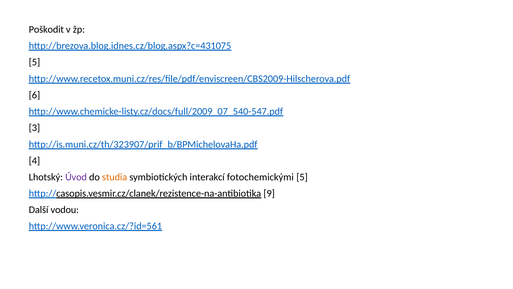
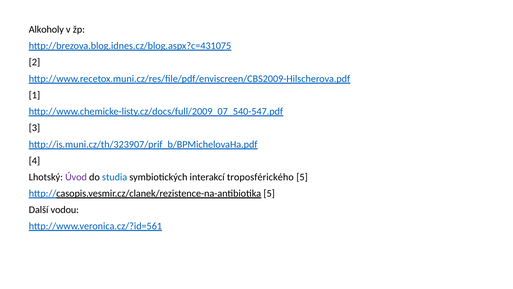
Poškodit: Poškodit -> Alkoholy (46, 29)
5: 5 -> 2 (34, 62)
6: 6 -> 1 (34, 95)
studia colour: orange -> blue (115, 177)
fotochemickými: fotochemickými -> troposférického (260, 177)
http://casopis.vesmir.cz/clanek/rezistence-na-antibiotika 9: 9 -> 5 (269, 193)
